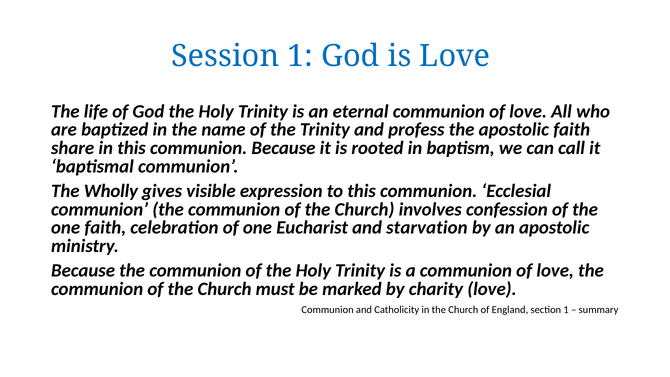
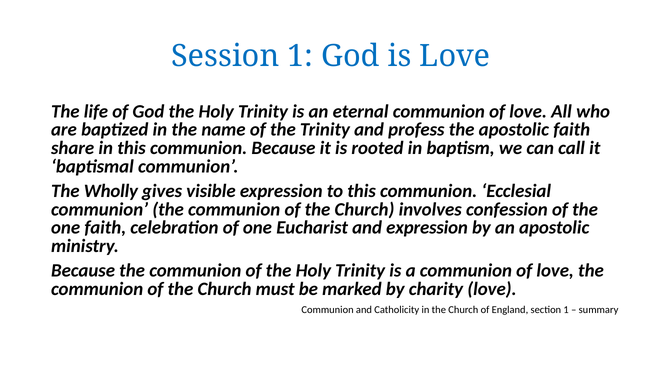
and starvation: starvation -> expression (427, 228)
